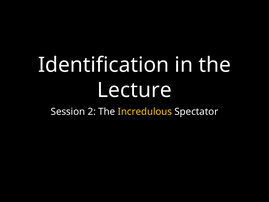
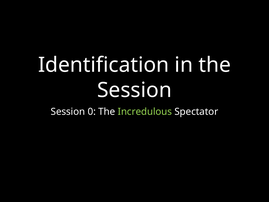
Lecture: Lecture -> Session (134, 90)
2: 2 -> 0 (92, 112)
Incredulous colour: yellow -> light green (145, 112)
